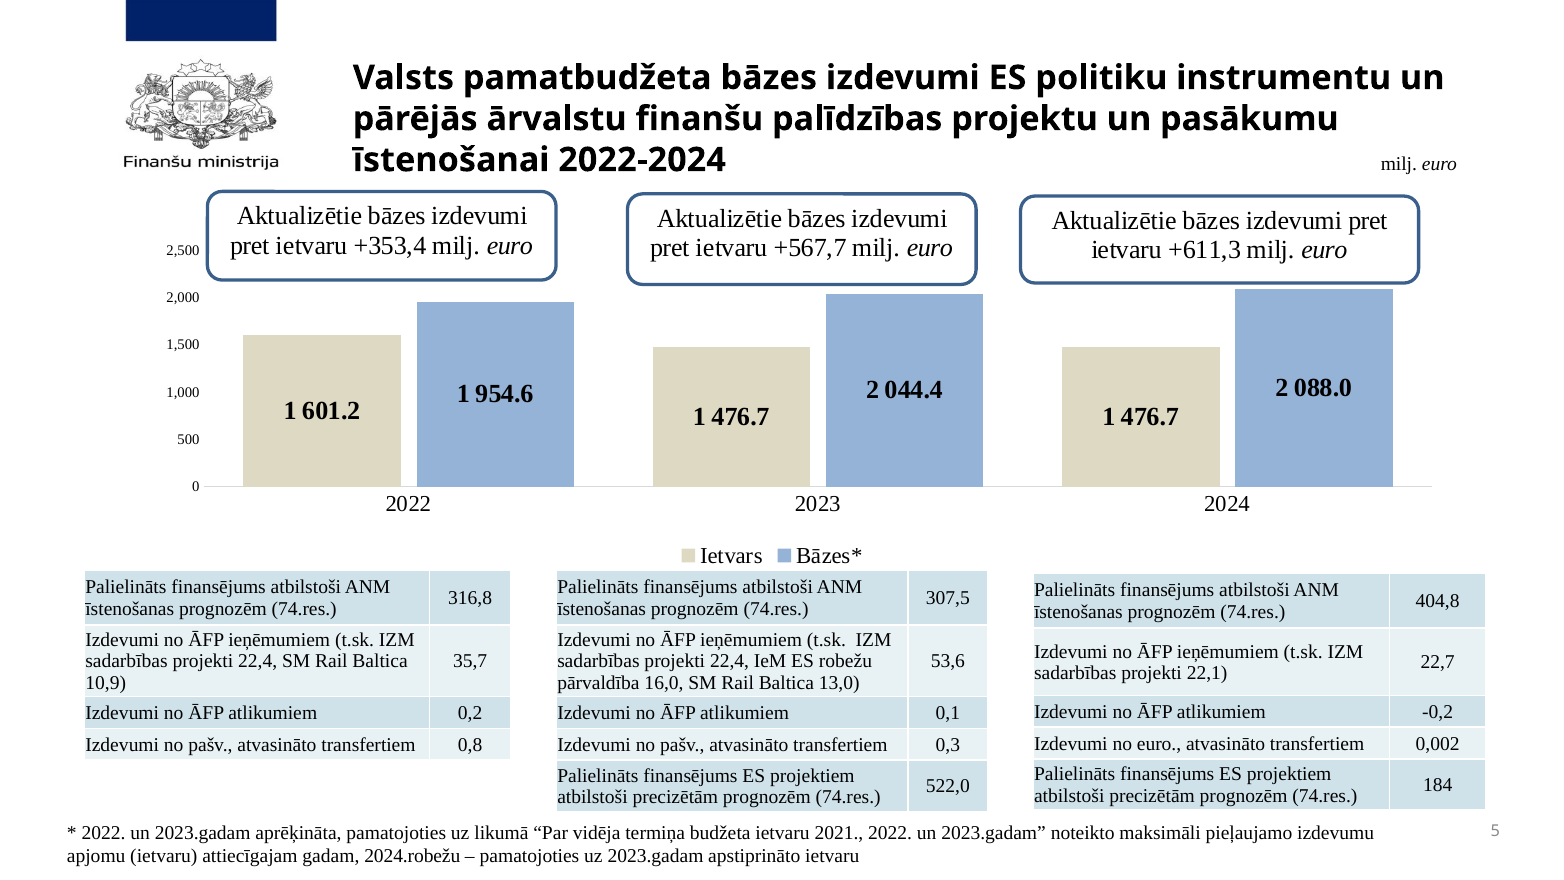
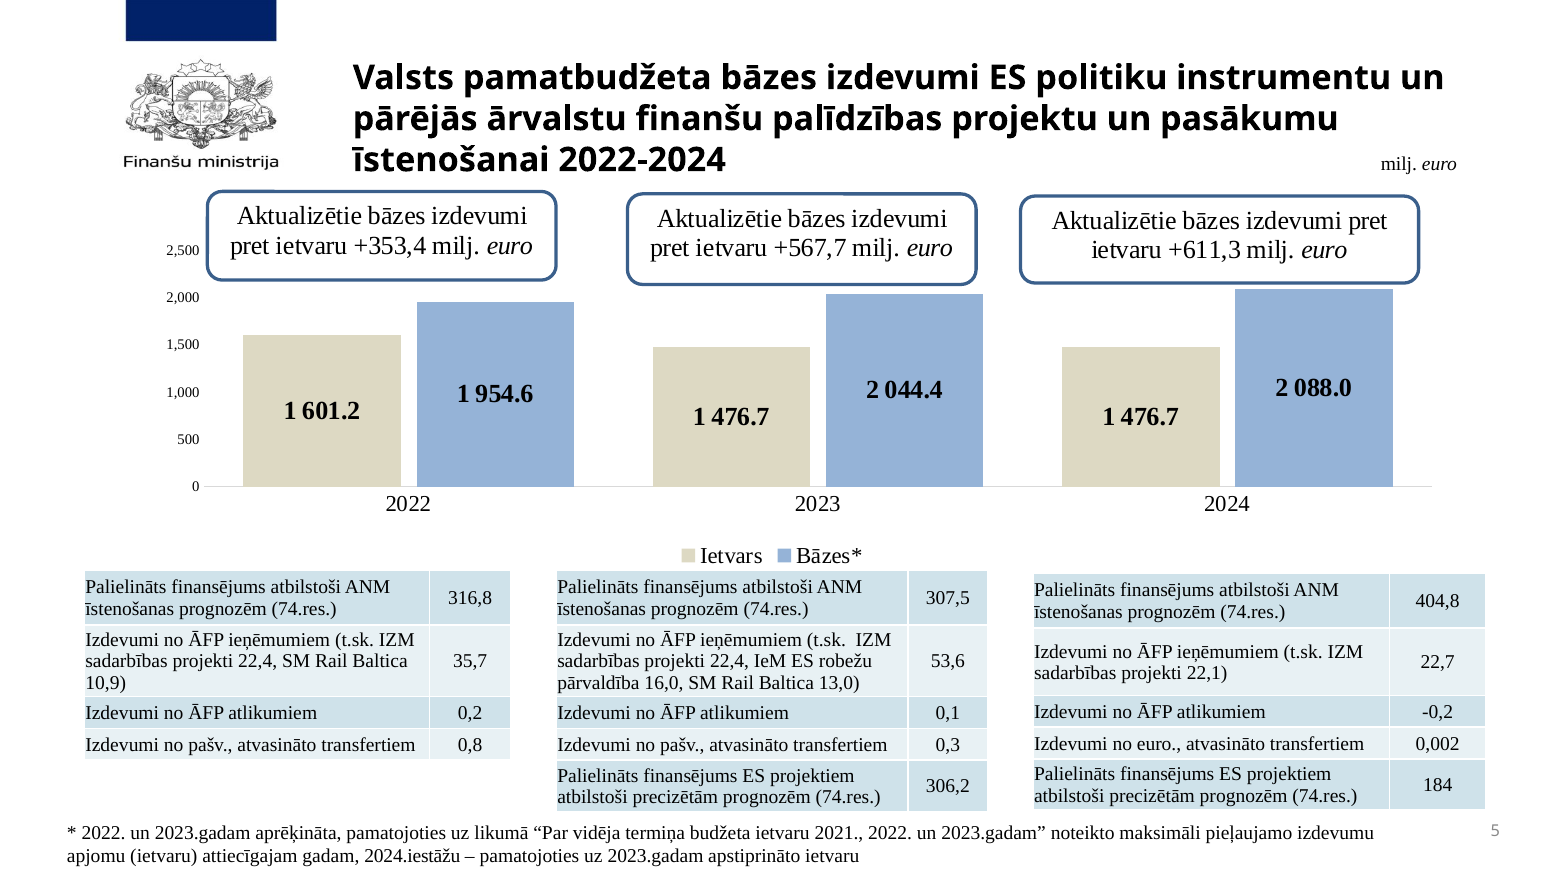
522,0: 522,0 -> 306,2 (948, 786)
2024.robežu: 2024.robežu -> 2024.iestāžu (412, 856)
